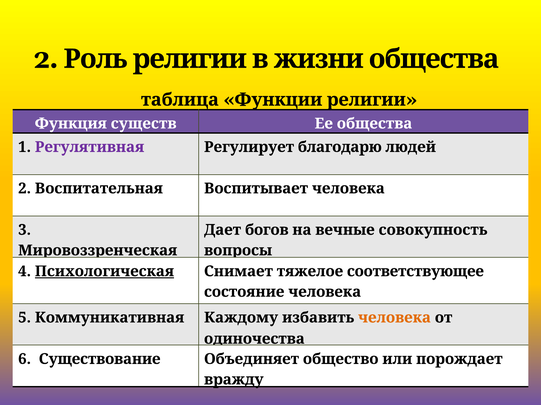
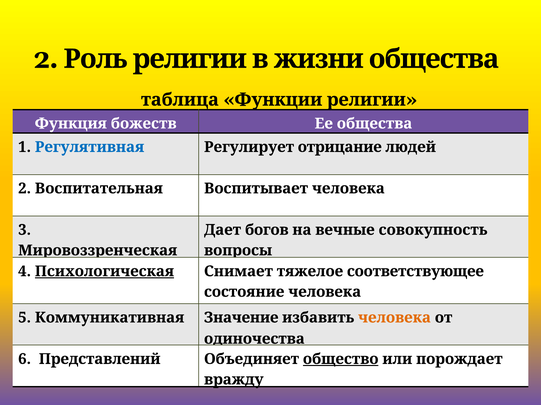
существ: существ -> божеств (144, 124)
Регулятивная colour: purple -> blue (90, 147)
благодарю: благодарю -> отрицание (340, 147)
Каждому: Каждому -> Значение (241, 318)
Существование: Существование -> Представлений (100, 360)
общество underline: none -> present (341, 360)
